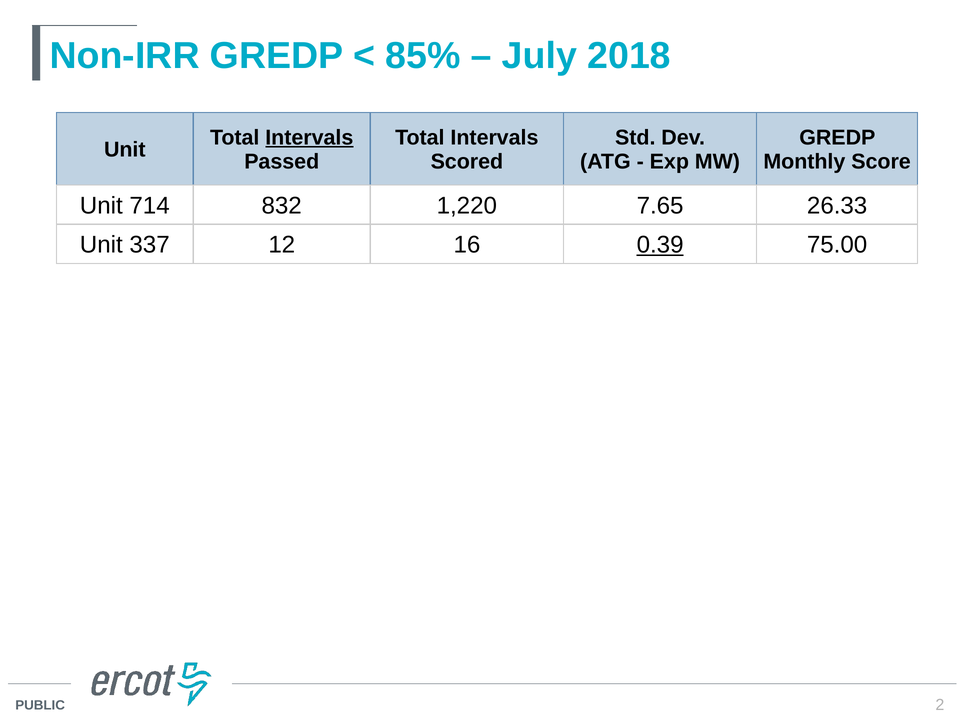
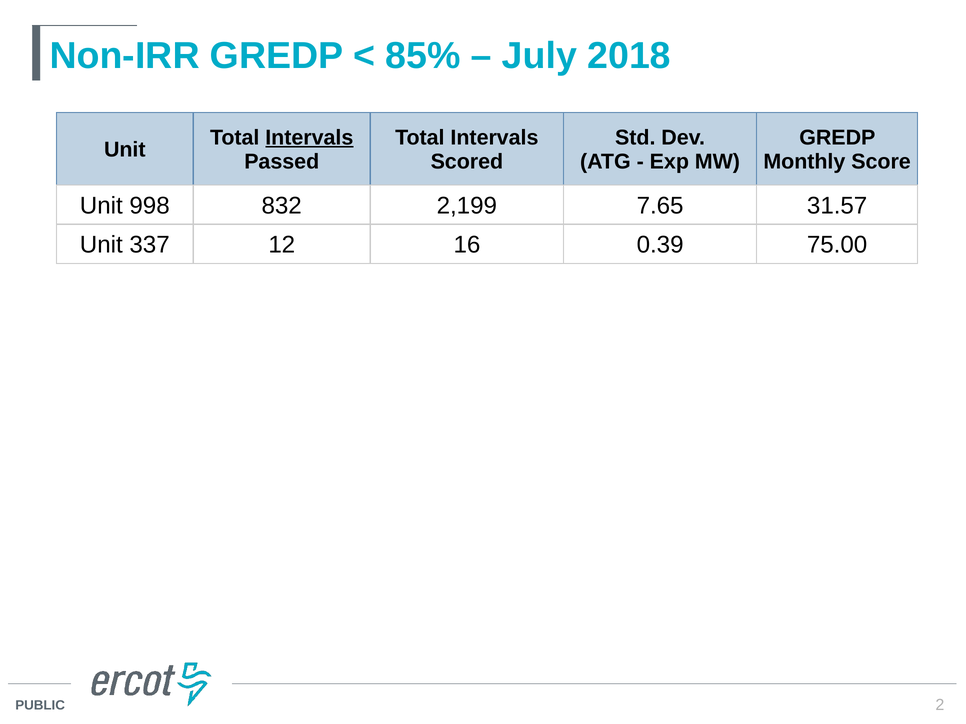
714: 714 -> 998 (150, 206)
1,220: 1,220 -> 2,199 (467, 206)
26.33: 26.33 -> 31.57 (837, 206)
0.39 underline: present -> none (660, 245)
